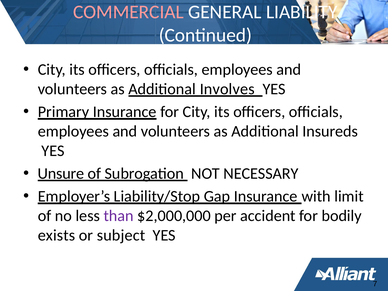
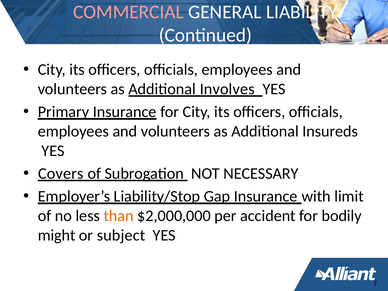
Unsure: Unsure -> Covers (61, 174)
than colour: purple -> orange (119, 216)
exists: exists -> might (57, 235)
